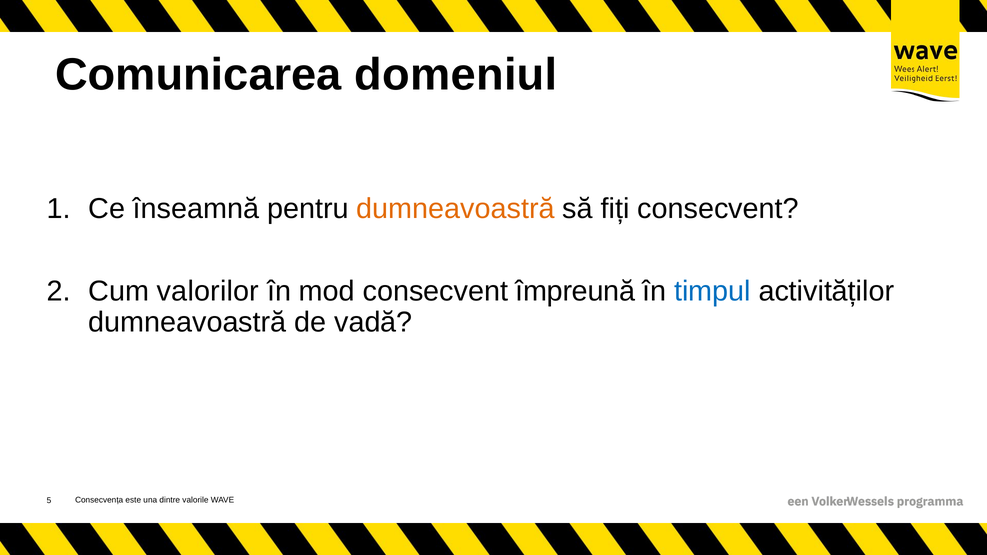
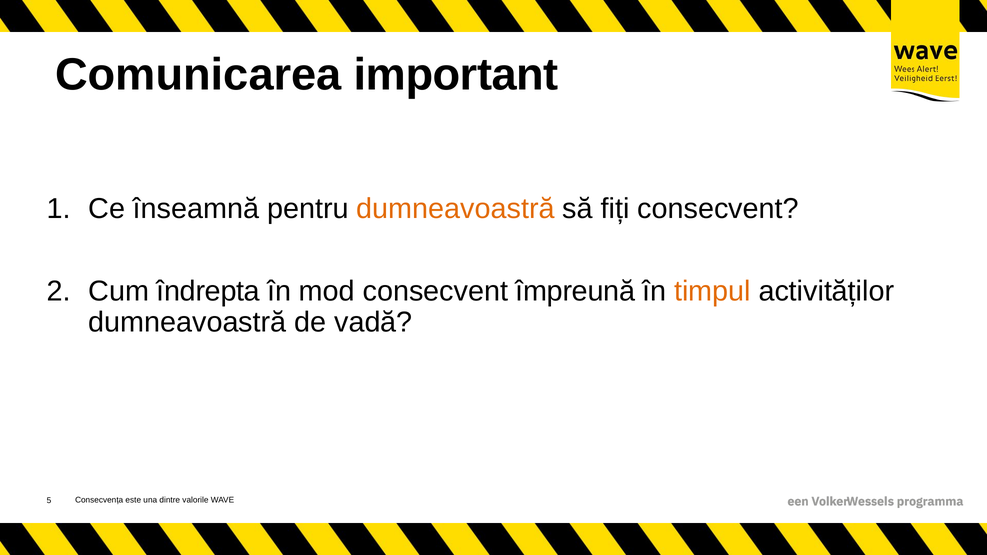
domeniul: domeniul -> important (456, 75)
valorilor: valorilor -> îndrepta (208, 291)
timpul colour: blue -> orange (712, 291)
